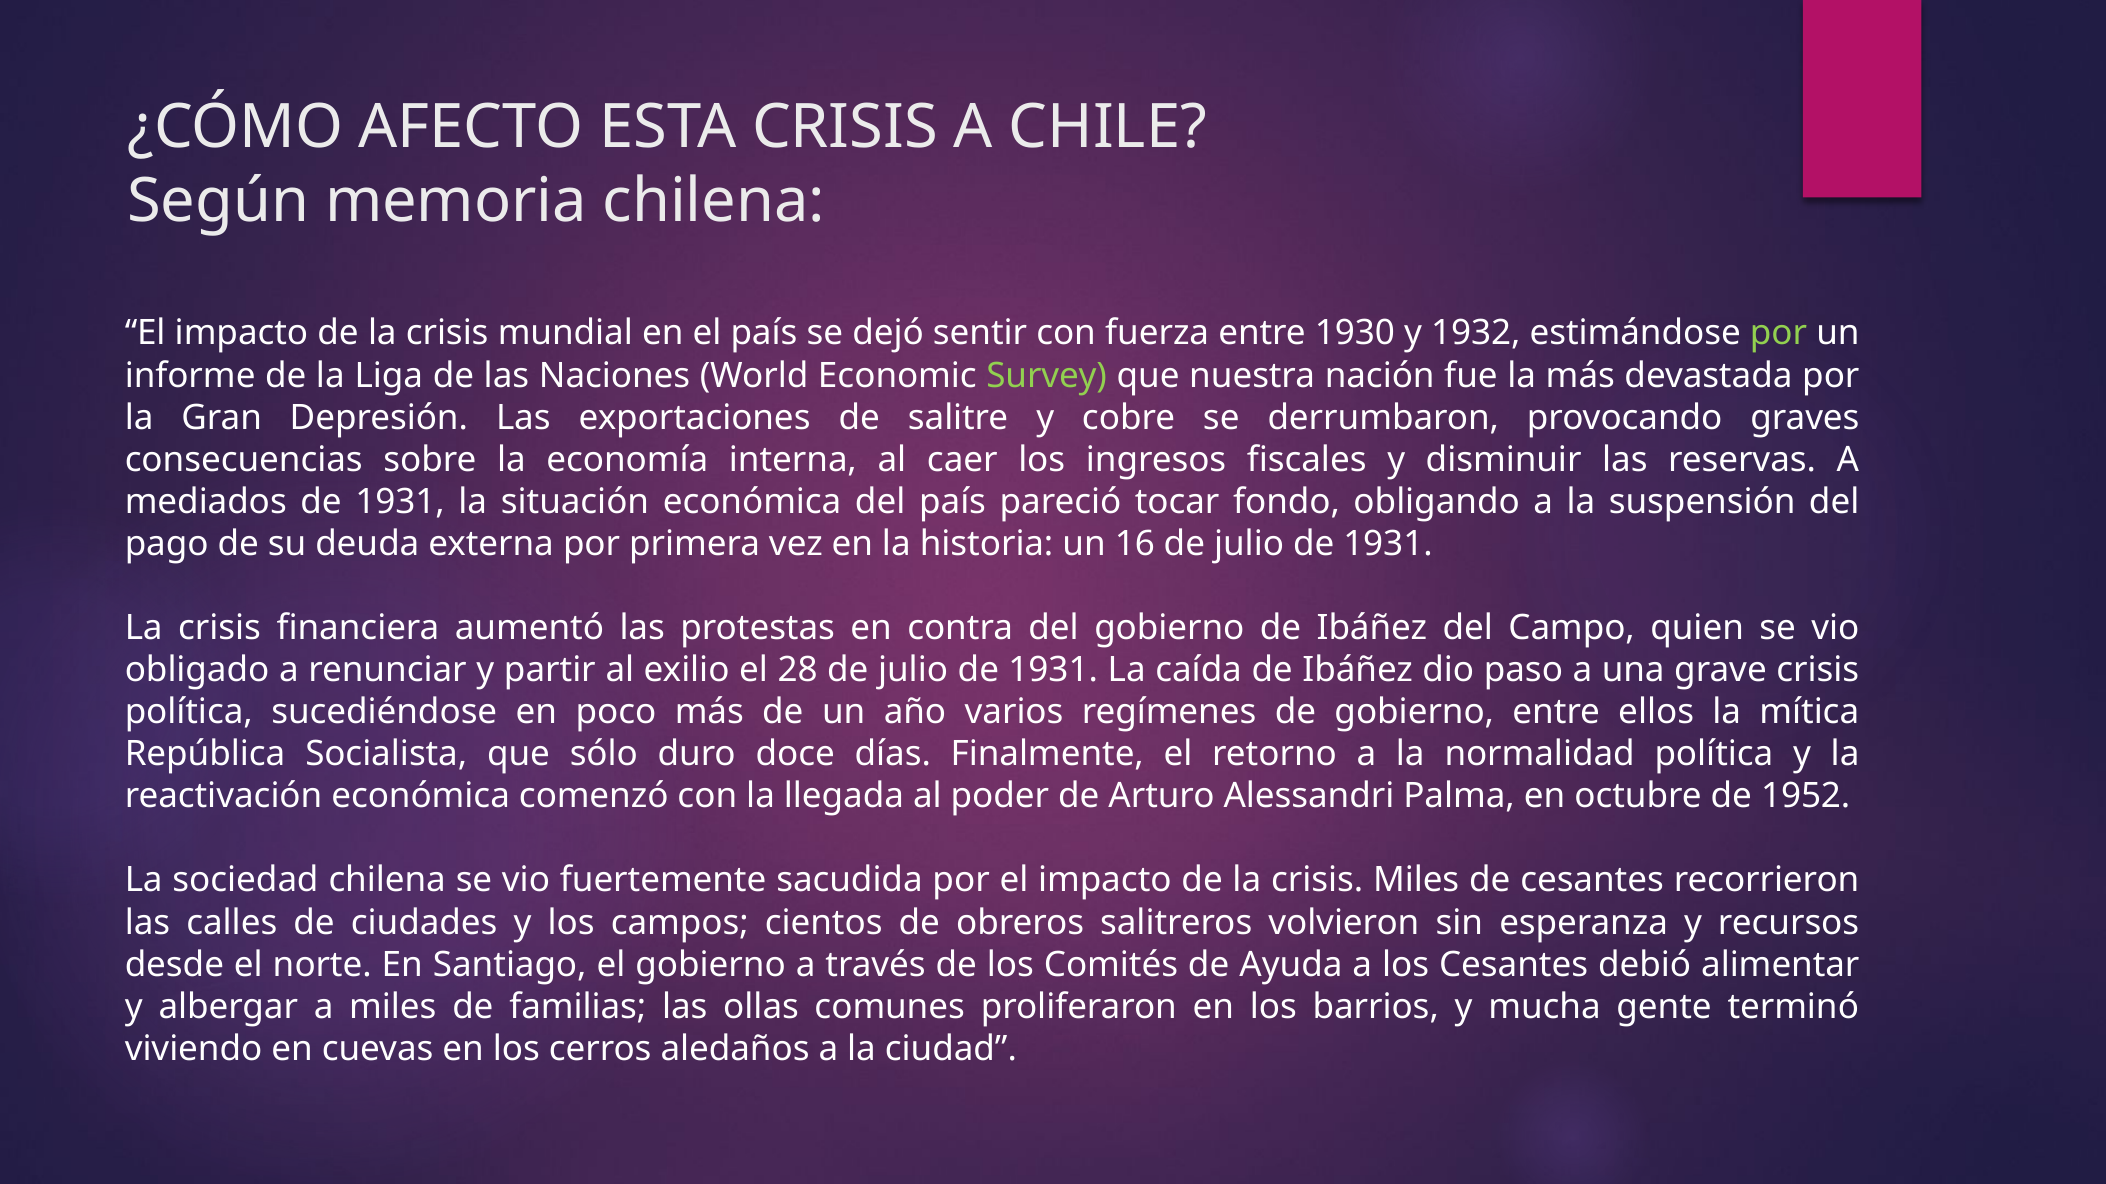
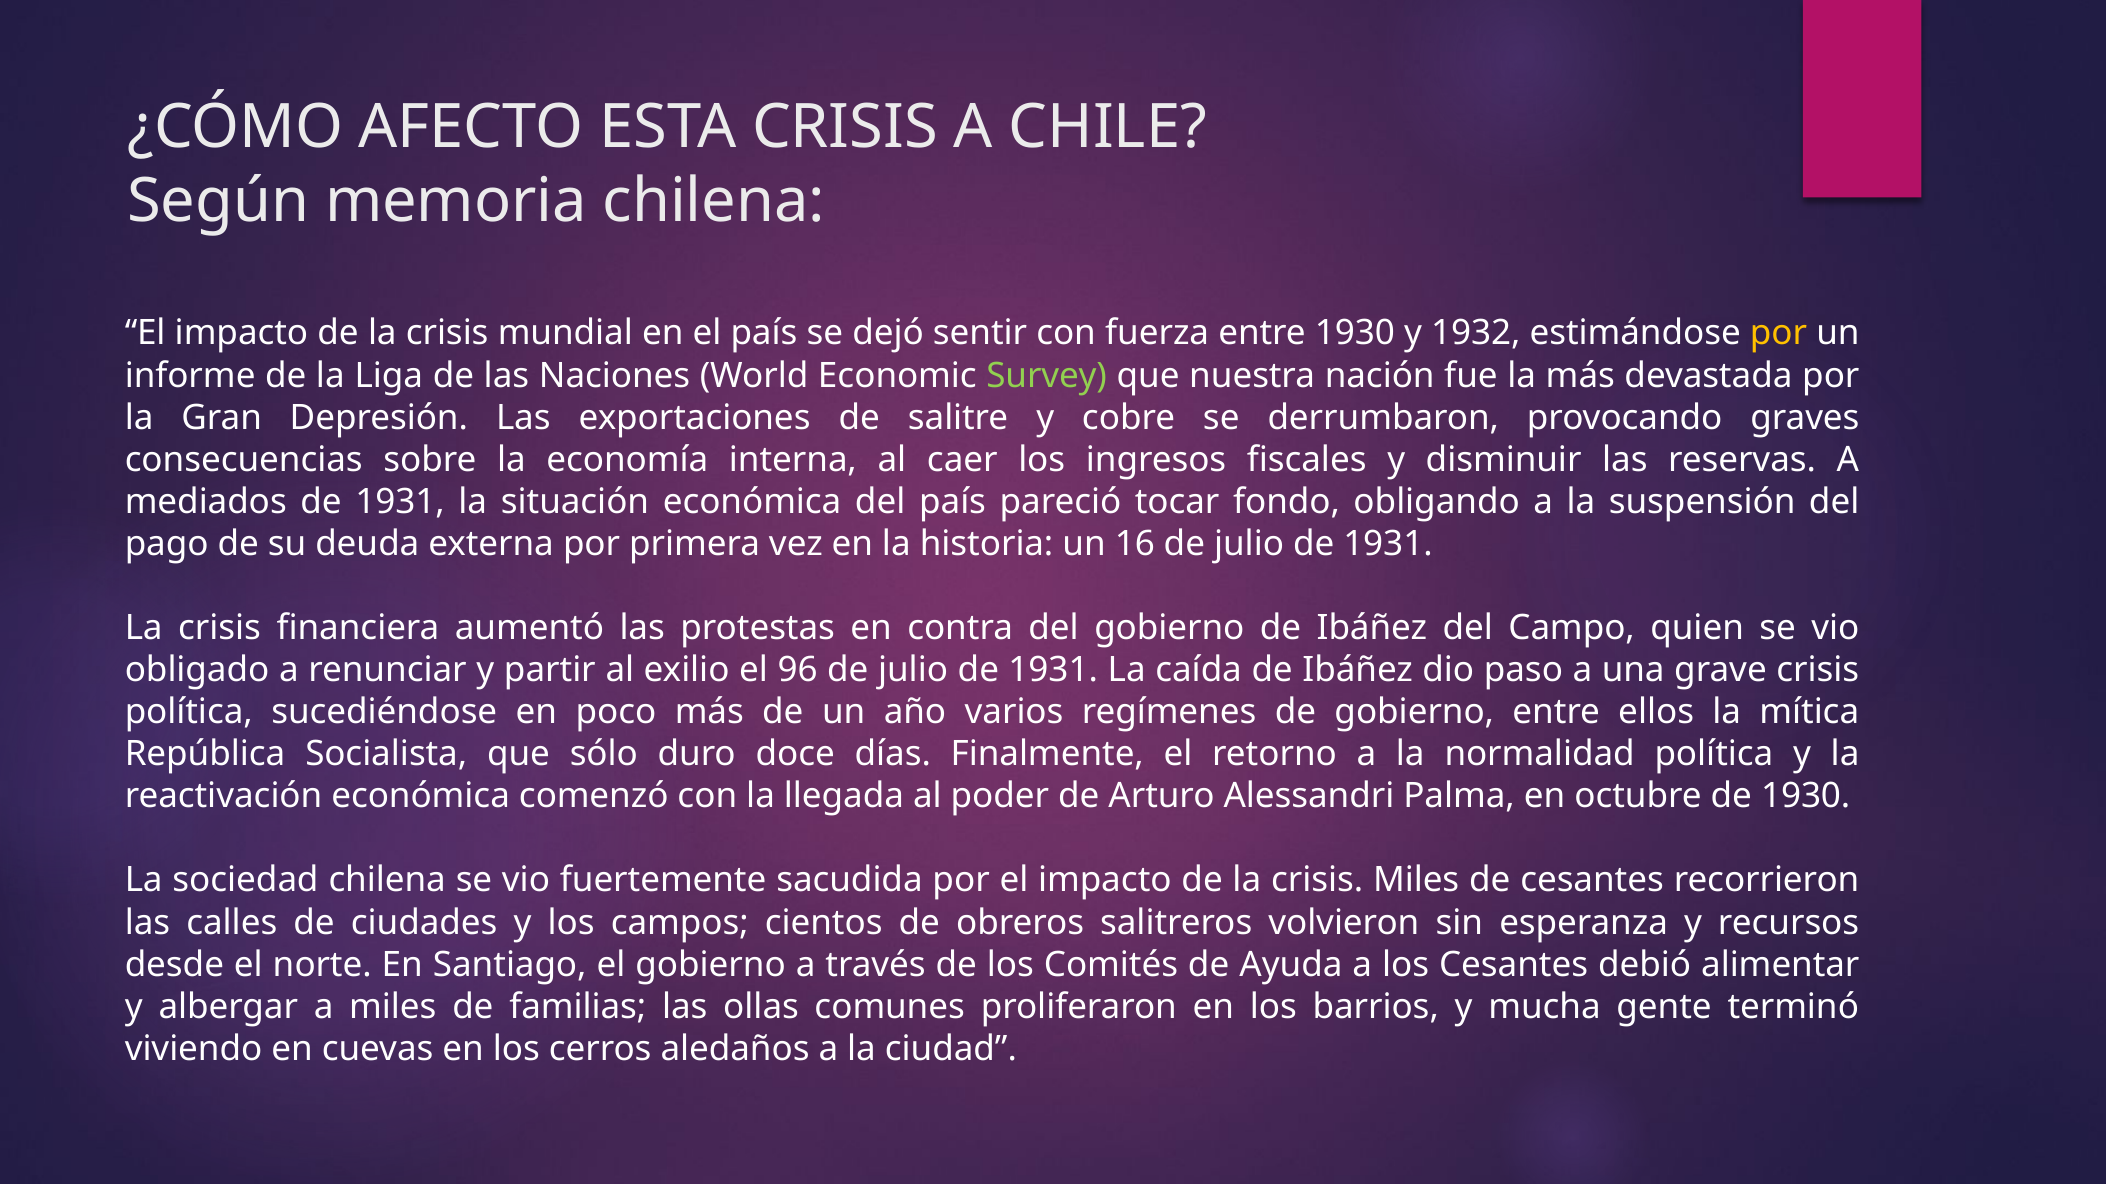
por colour: light green -> yellow (1779, 334)
28: 28 -> 96 (798, 670)
de 1952: 1952 -> 1930 (1806, 797)
